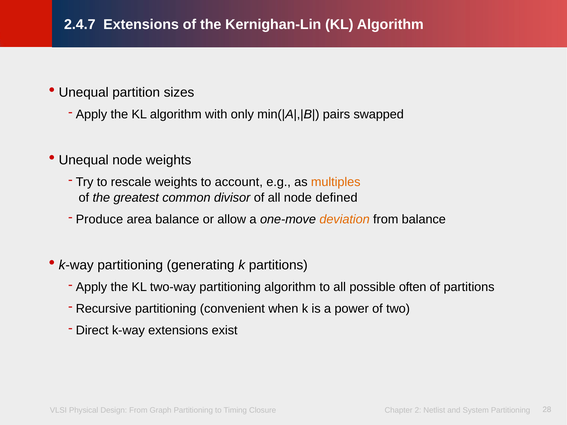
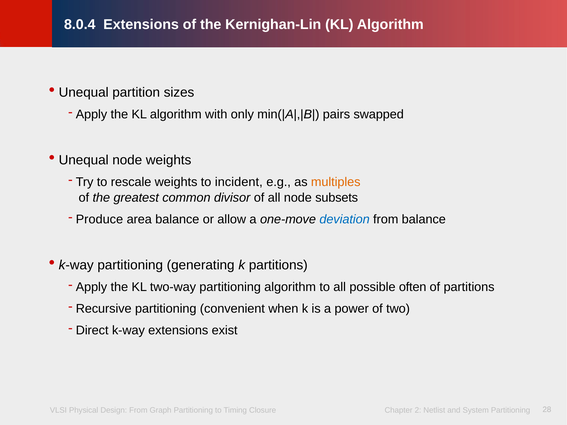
2.4.7: 2.4.7 -> 8.0.4 (80, 25)
account: account -> incident (239, 182)
defined: defined -> subsets (337, 198)
deviation colour: orange -> blue (345, 219)
